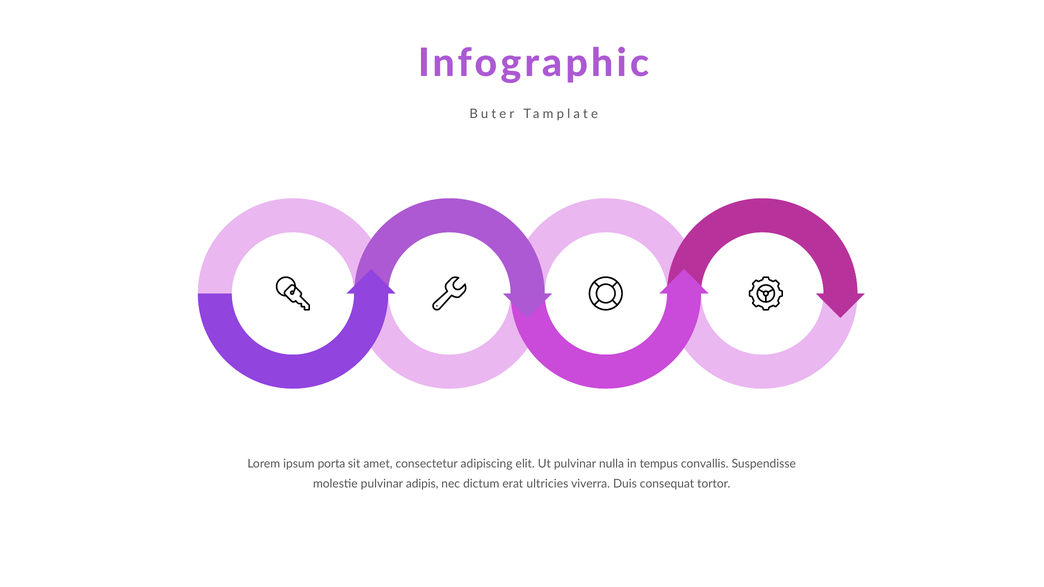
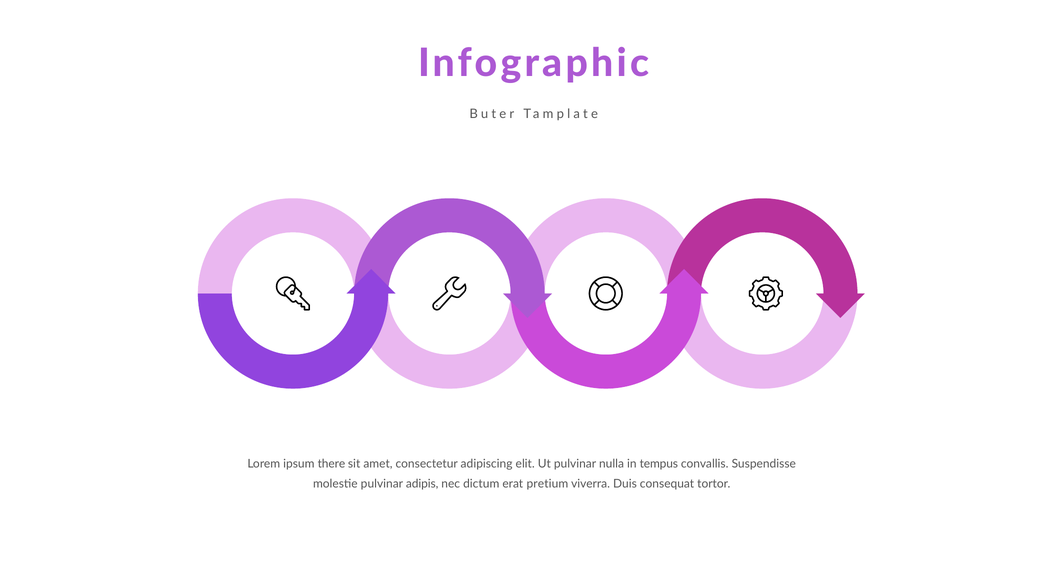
porta: porta -> there (331, 464)
ultricies: ultricies -> pretium (547, 484)
